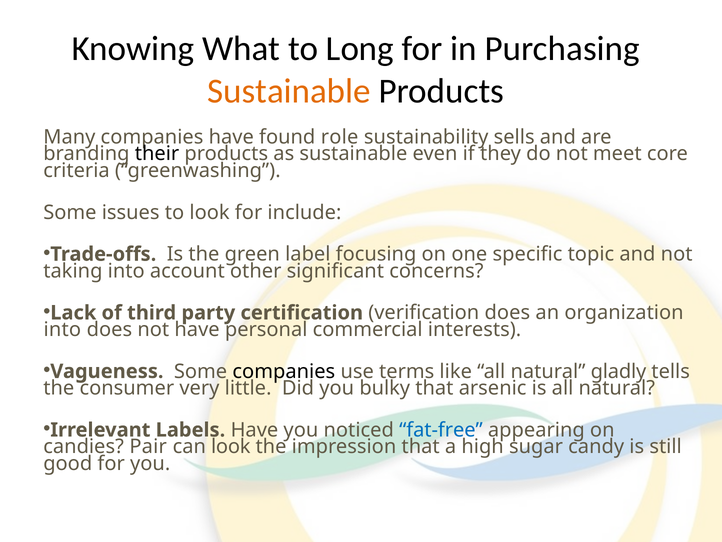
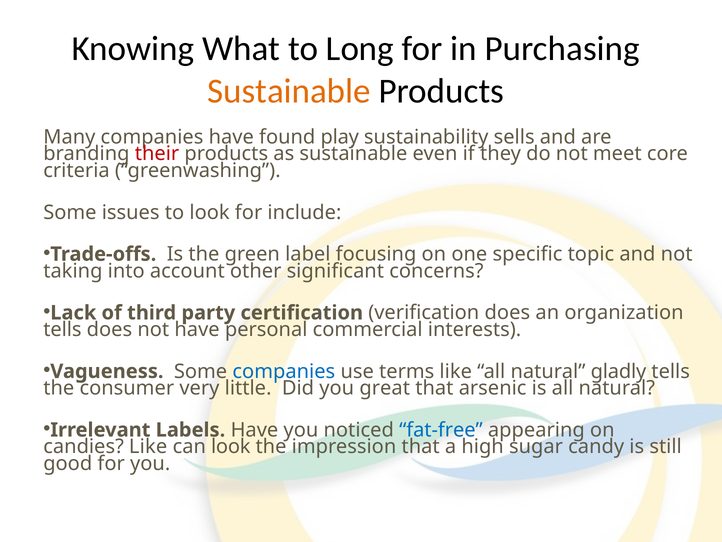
role: role -> play (340, 137)
their colour: black -> red (157, 154)
into: into -> tells (62, 329)
companies colour: black -> blue (284, 371)
bulky: bulky -> great (385, 388)
candies Pair: Pair -> Like (148, 446)
